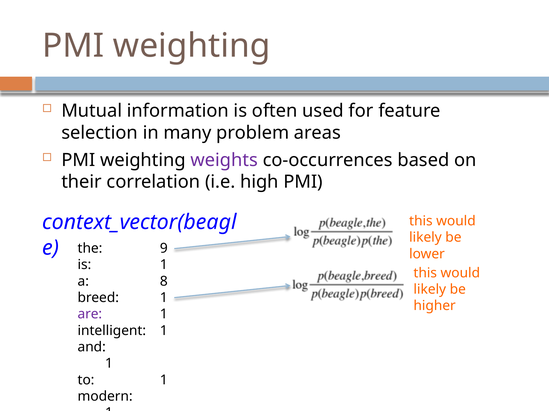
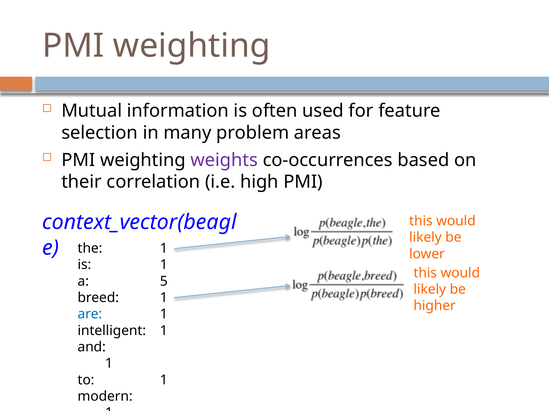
the 9: 9 -> 1 (164, 249)
8: 8 -> 5 (164, 282)
are colour: purple -> blue (90, 315)
